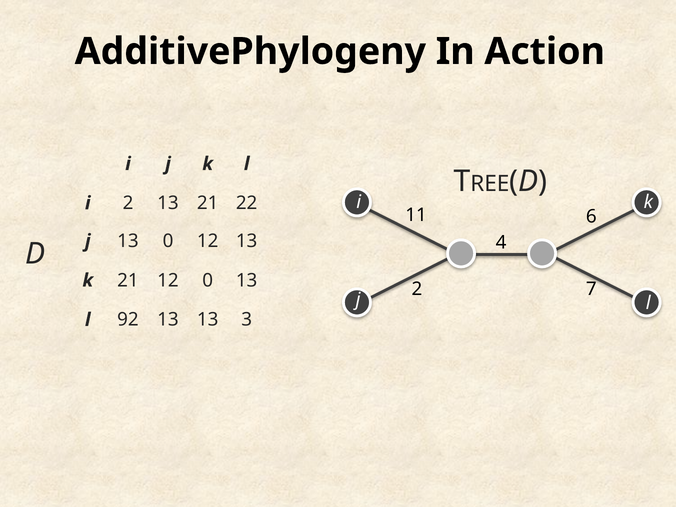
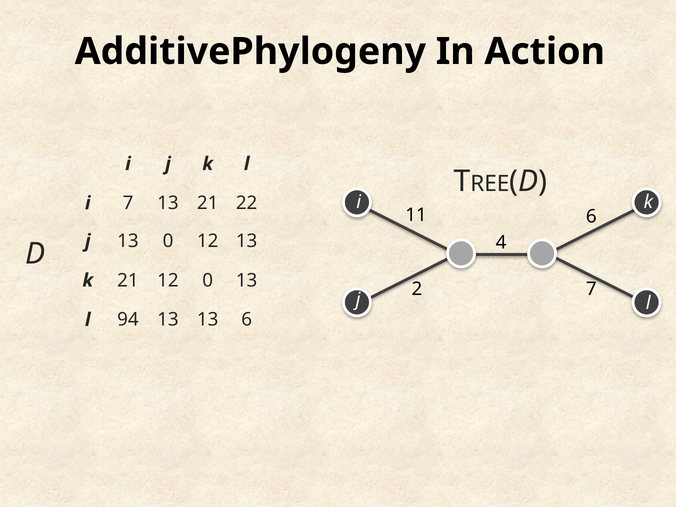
i 2: 2 -> 7 (128, 203)
92: 92 -> 94 (128, 320)
13 3: 3 -> 6 (247, 320)
